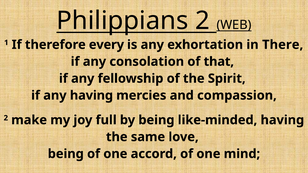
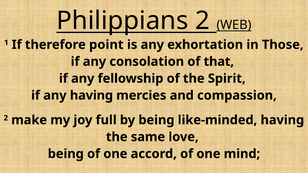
every: every -> point (106, 45)
There: There -> Those (283, 45)
